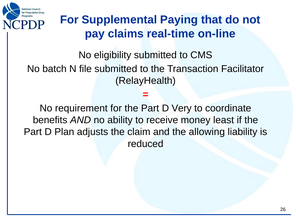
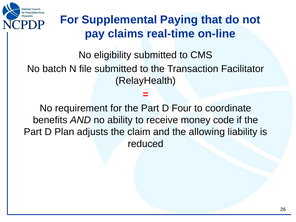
Very: Very -> Four (182, 108)
least: least -> code (224, 120)
